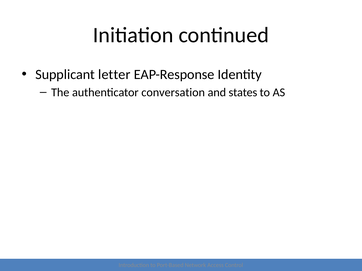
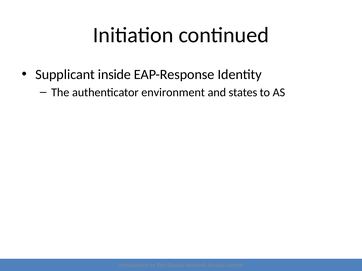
letter: letter -> inside (114, 75)
conversation: conversation -> environment (173, 93)
